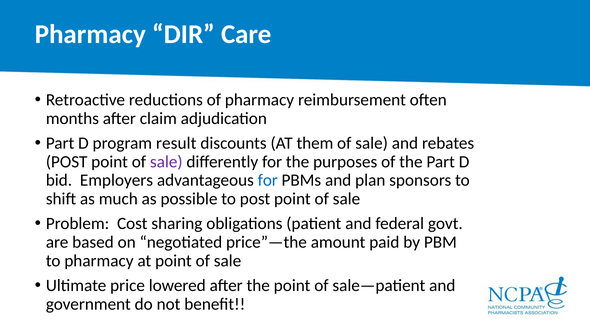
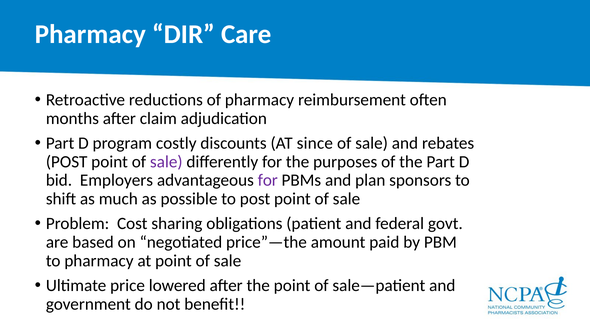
result: result -> costly (176, 143)
them: them -> since (315, 143)
for colour: blue -> purple (268, 180)
